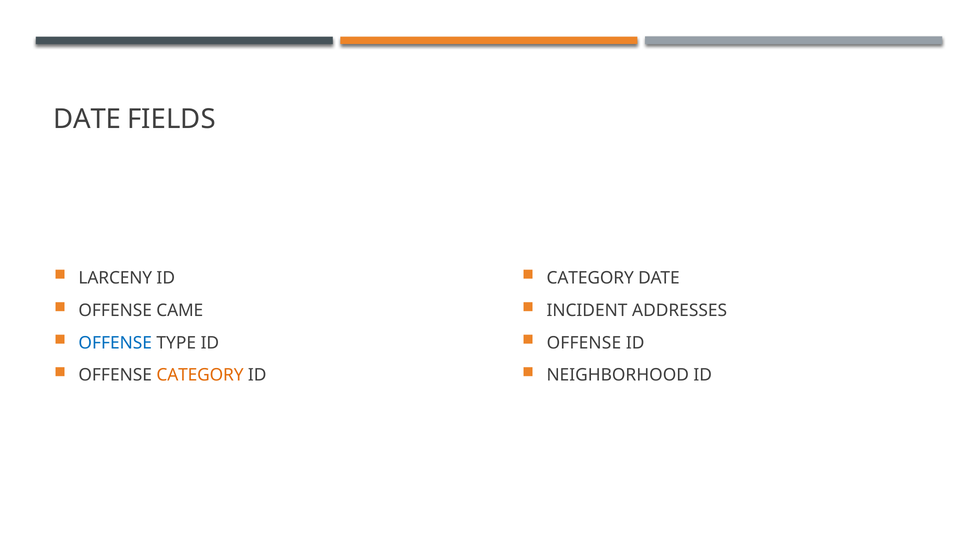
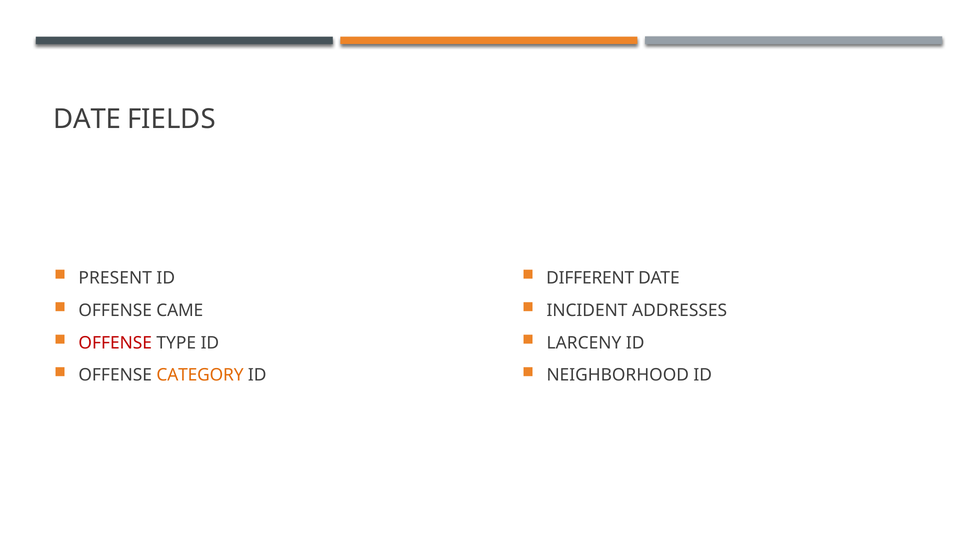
LARCENY: LARCENY -> PRESENT (115, 278)
CATEGORY: CATEGORY -> DIFFERENT (590, 278)
OFFENSE colour: blue -> red (115, 343)
OFFENSE: OFFENSE -> LARCENY (584, 343)
